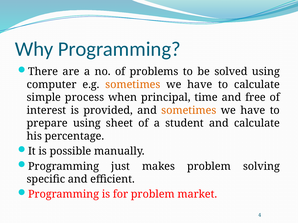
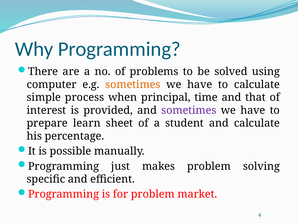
free: free -> that (255, 98)
sometimes colour: orange -> purple (189, 111)
prepare using: using -> learn (87, 124)
